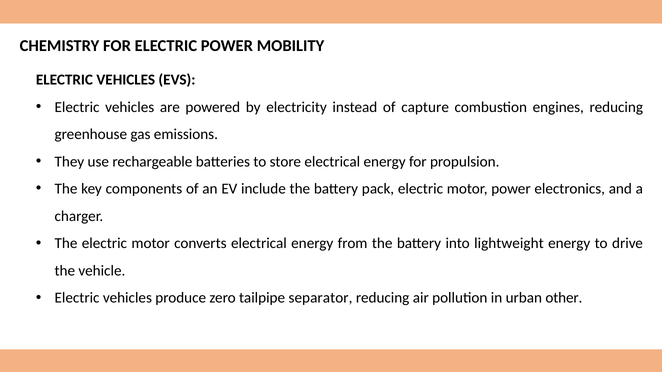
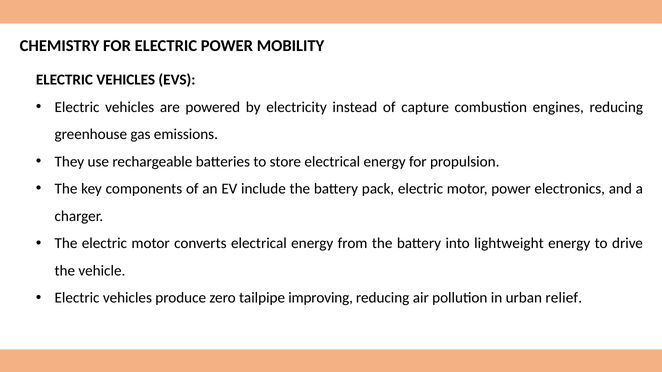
separator: separator -> improving (321, 298)
other: other -> relief (564, 298)
